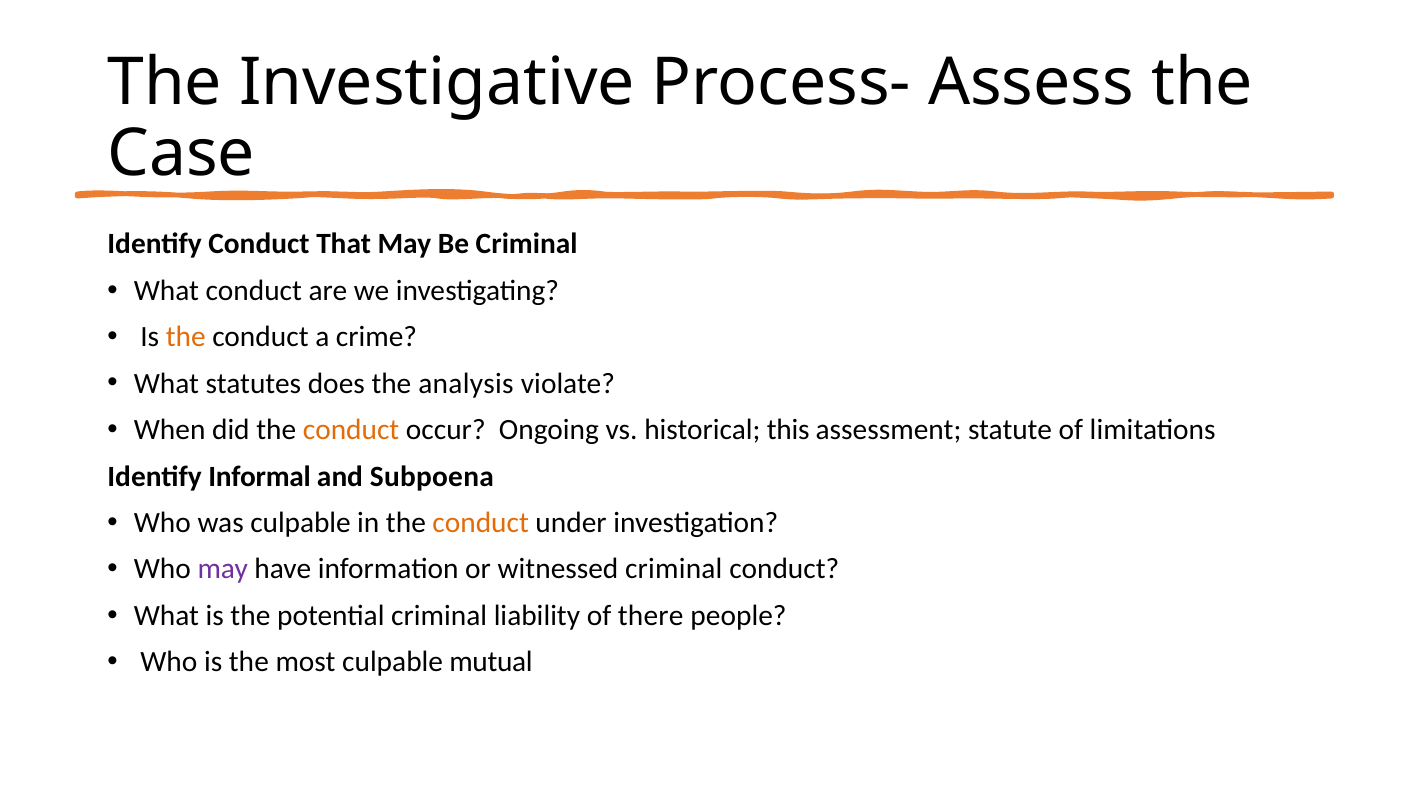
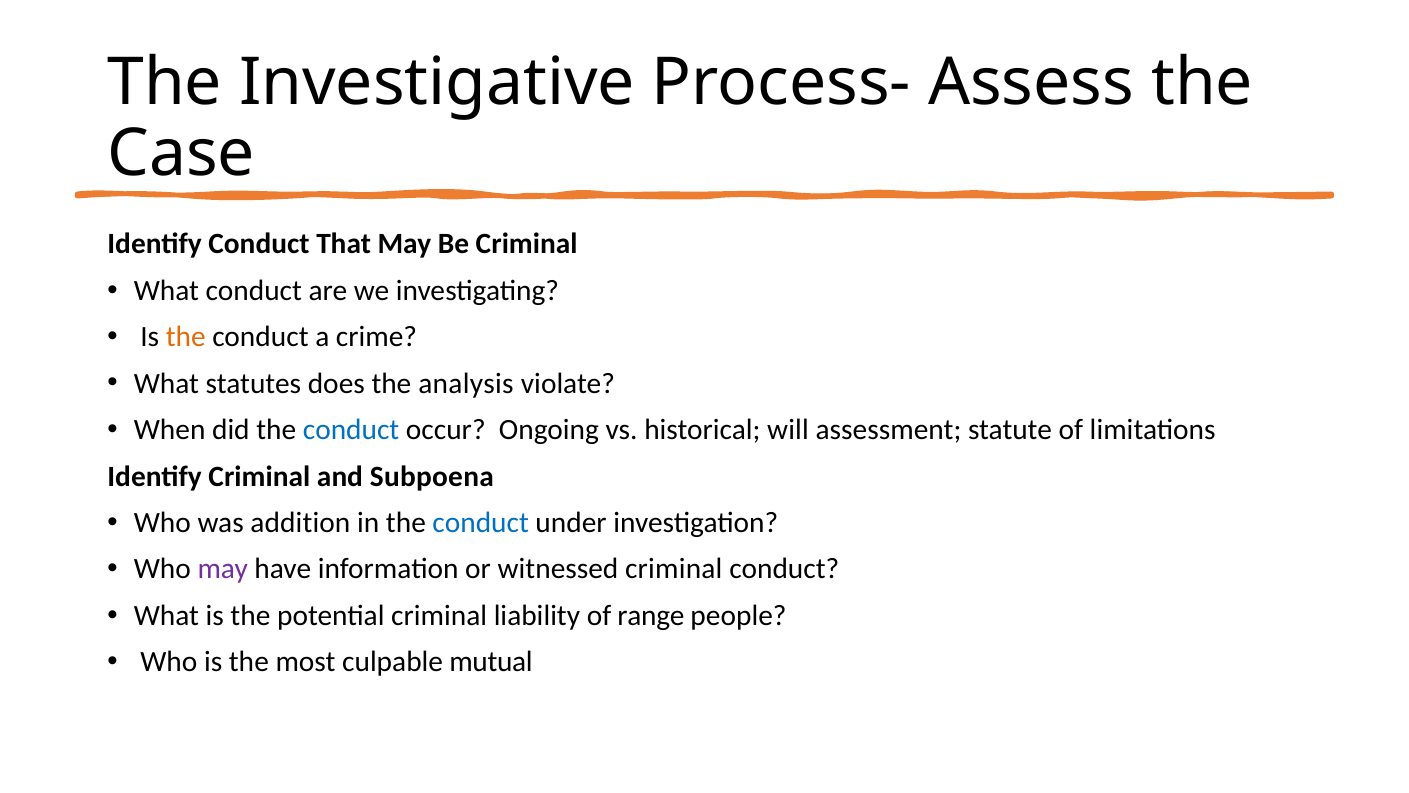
conduct colour: orange -> blue (351, 430)
this: this -> will (788, 430)
Identify Informal: Informal -> Criminal (259, 476)
was culpable: culpable -> addition (300, 523)
conduct colour: orange -> blue (481, 523)
there: there -> range (651, 615)
